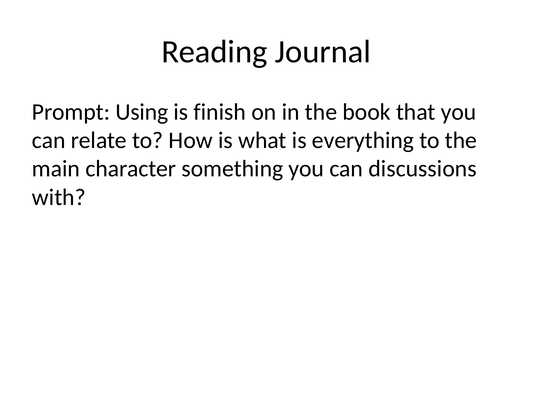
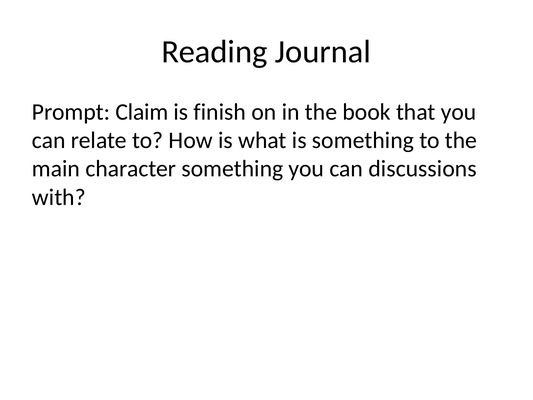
Using: Using -> Claim (142, 112)
is everything: everything -> something (363, 140)
